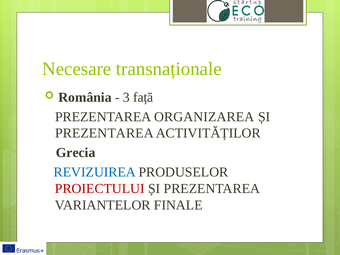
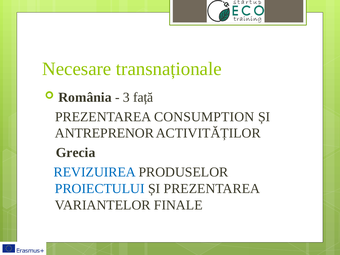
ORGANIZAREA: ORGANIZAREA -> CONSUMPTION (204, 117)
PREZENTAREA: PREZENTAREA -> ANTREPRENOR (104, 133)
PROIECTULUI colour: red -> blue (100, 189)
